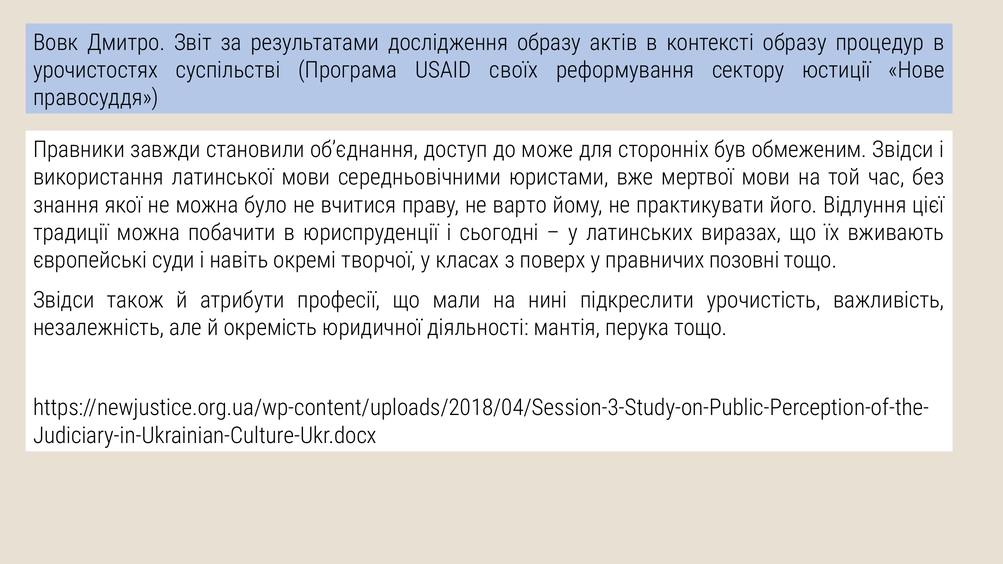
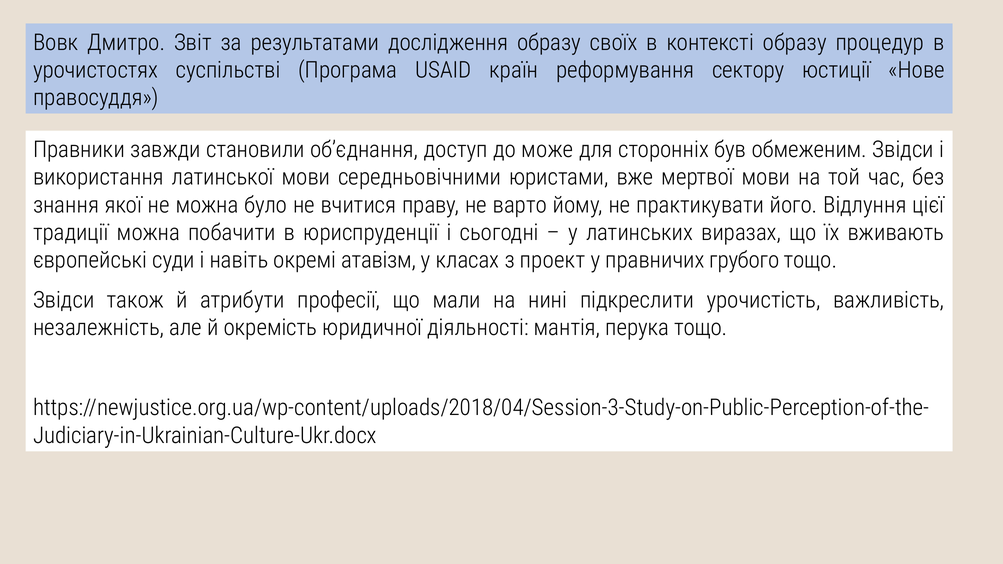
актів: актів -> своїх (614, 43)
своїх: своїх -> країн (514, 70)
творчої: творчої -> атавізм (379, 260)
поверх: поверх -> проект (553, 260)
позовні: позовні -> грубого (744, 260)
